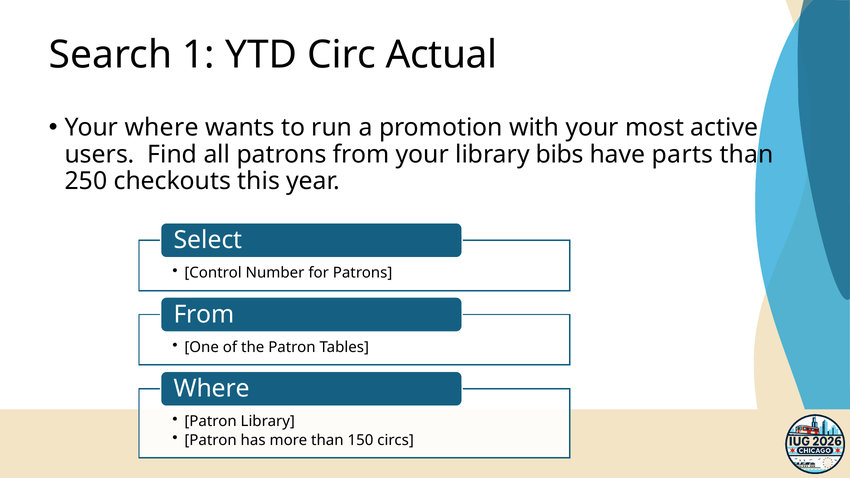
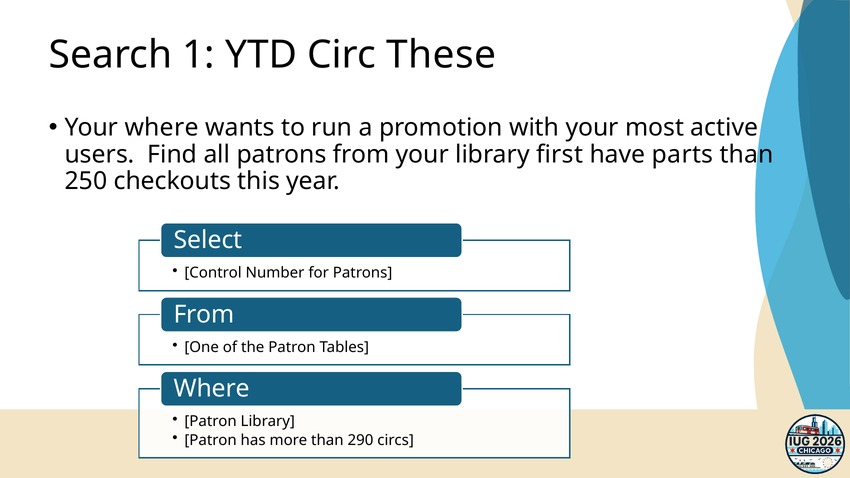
Actual: Actual -> These (441, 55)
bibs: bibs -> first (560, 154)
150: 150 -> 290 (361, 440)
